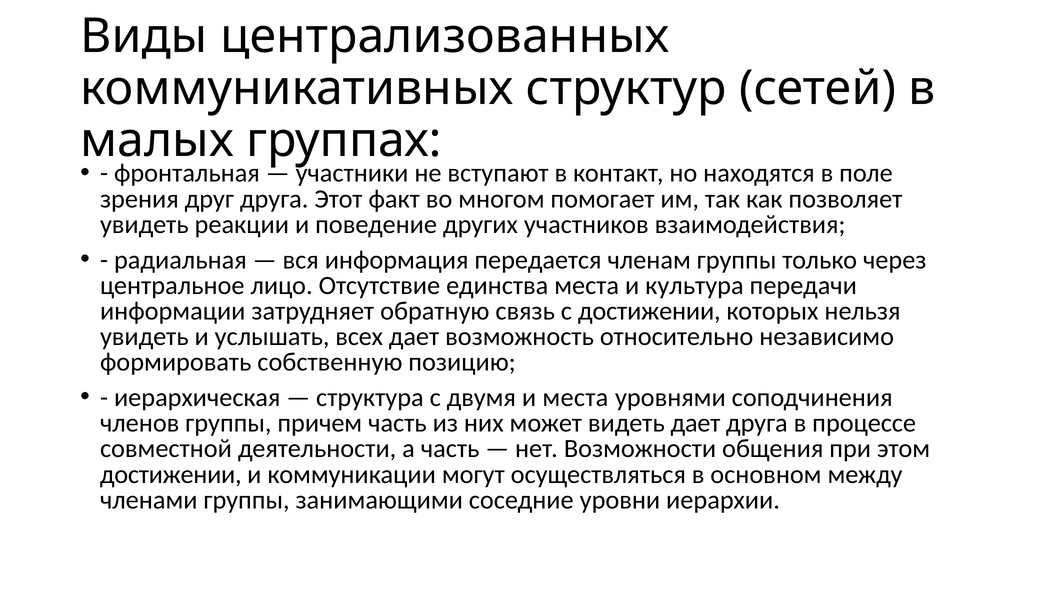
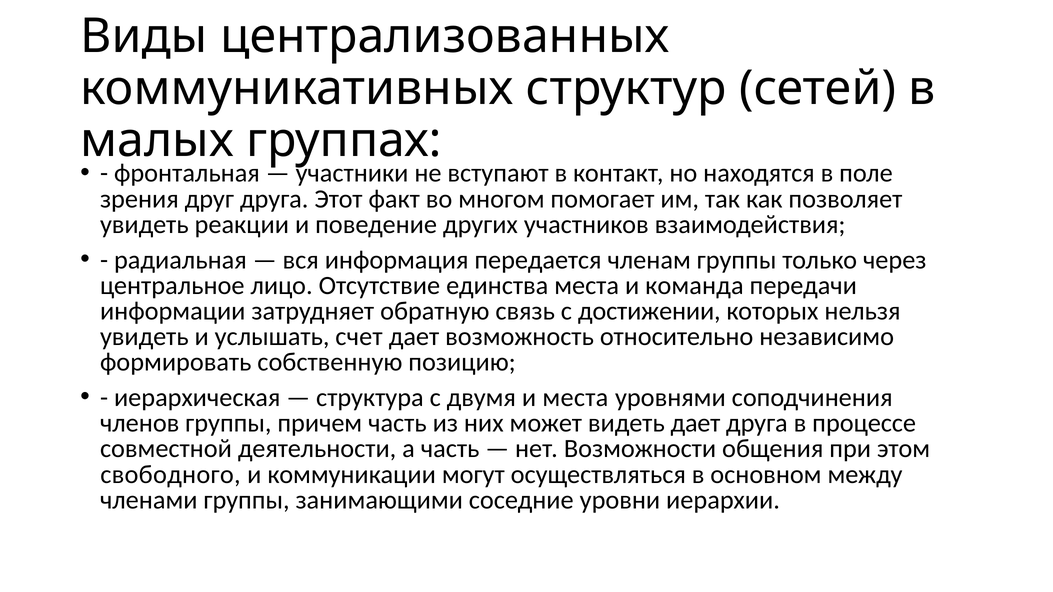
культура: культура -> команда (694, 286)
всех: всех -> счет (359, 337)
достижении: достижении -> свободного (170, 475)
